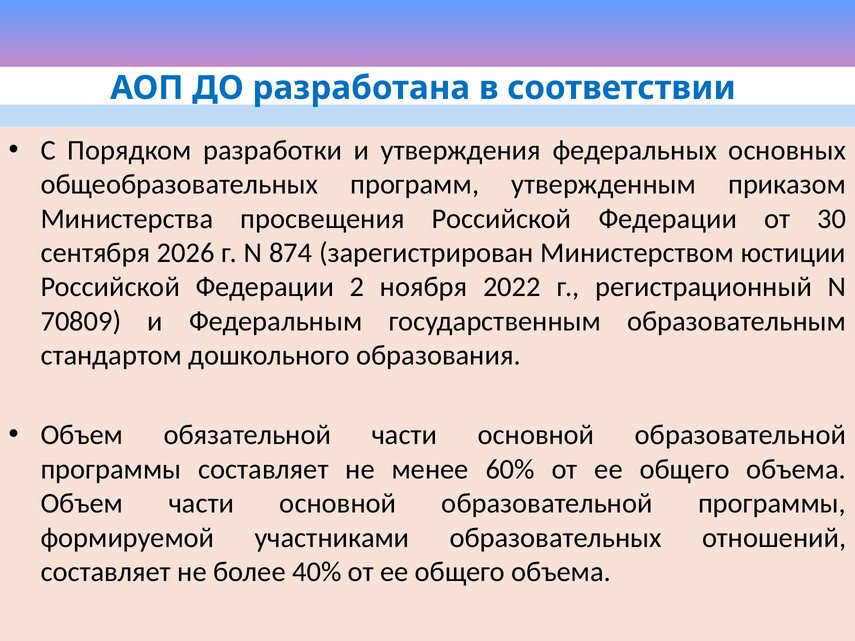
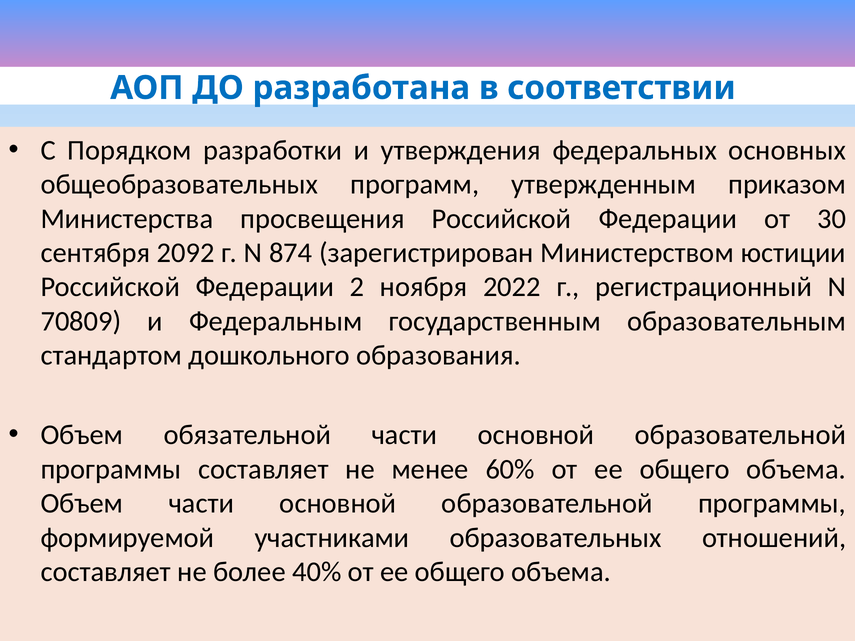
2026: 2026 -> 2092 (186, 253)
